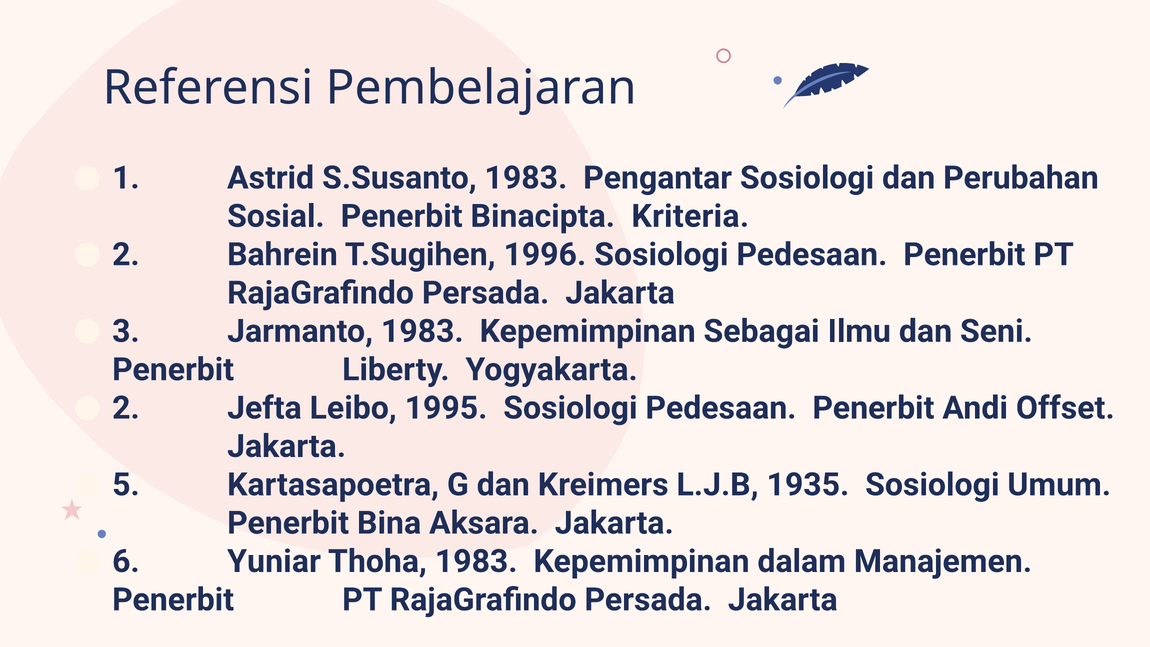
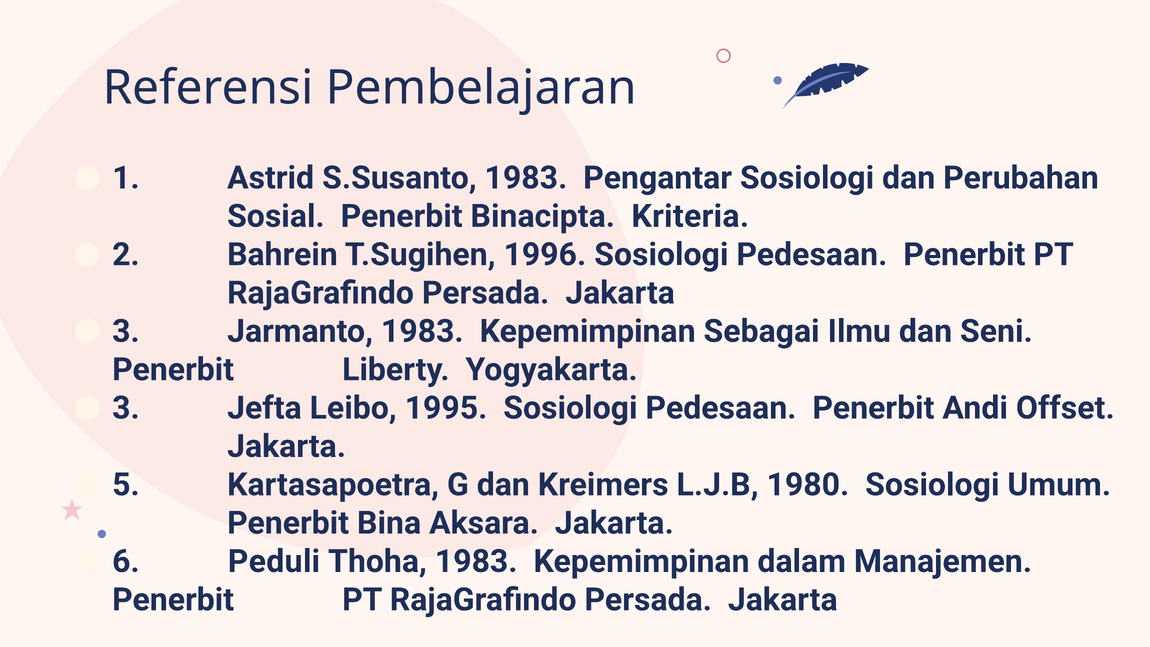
2: 2 -> 3 (126, 408)
1935: 1935 -> 1980 (808, 485)
Yuniar: Yuniar -> Peduli (274, 561)
